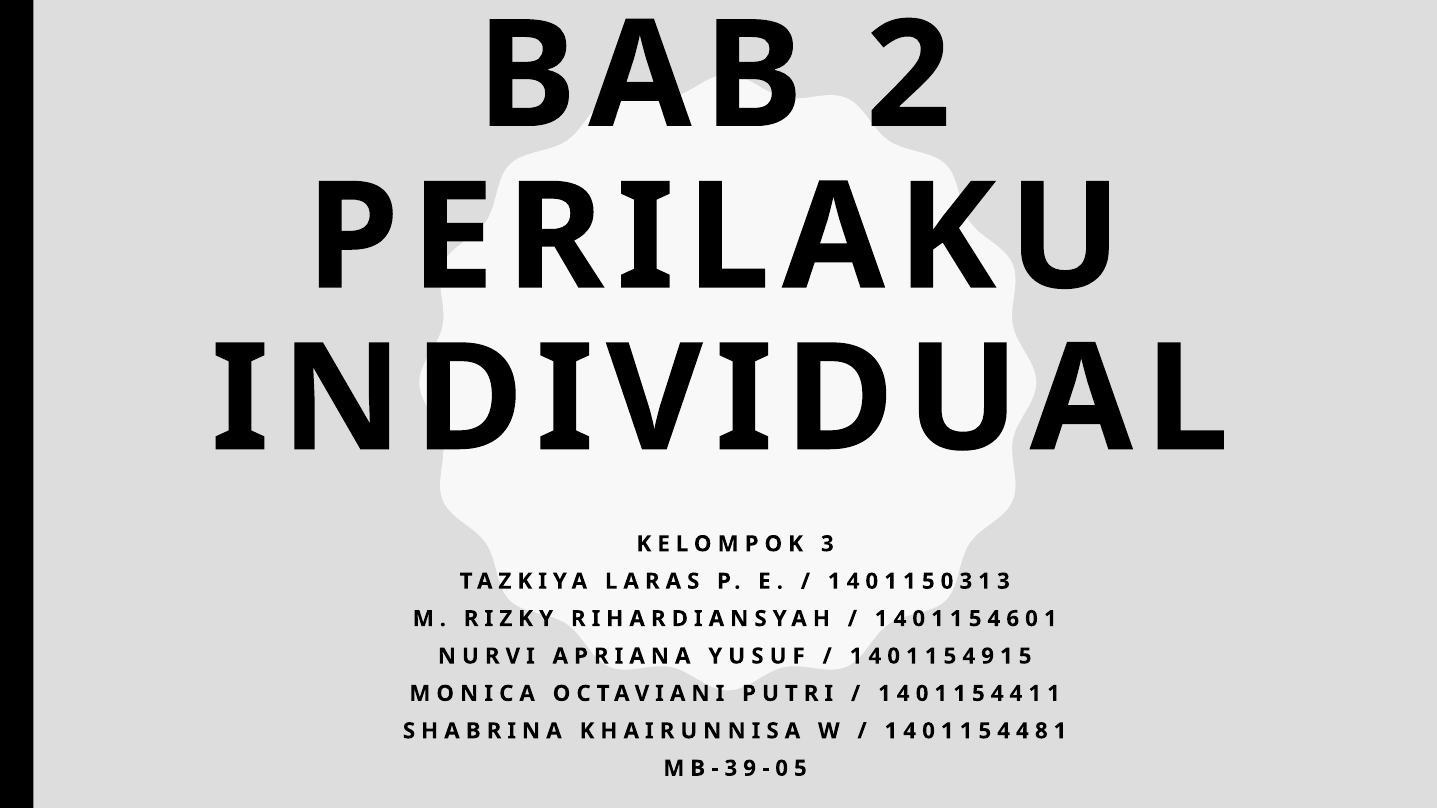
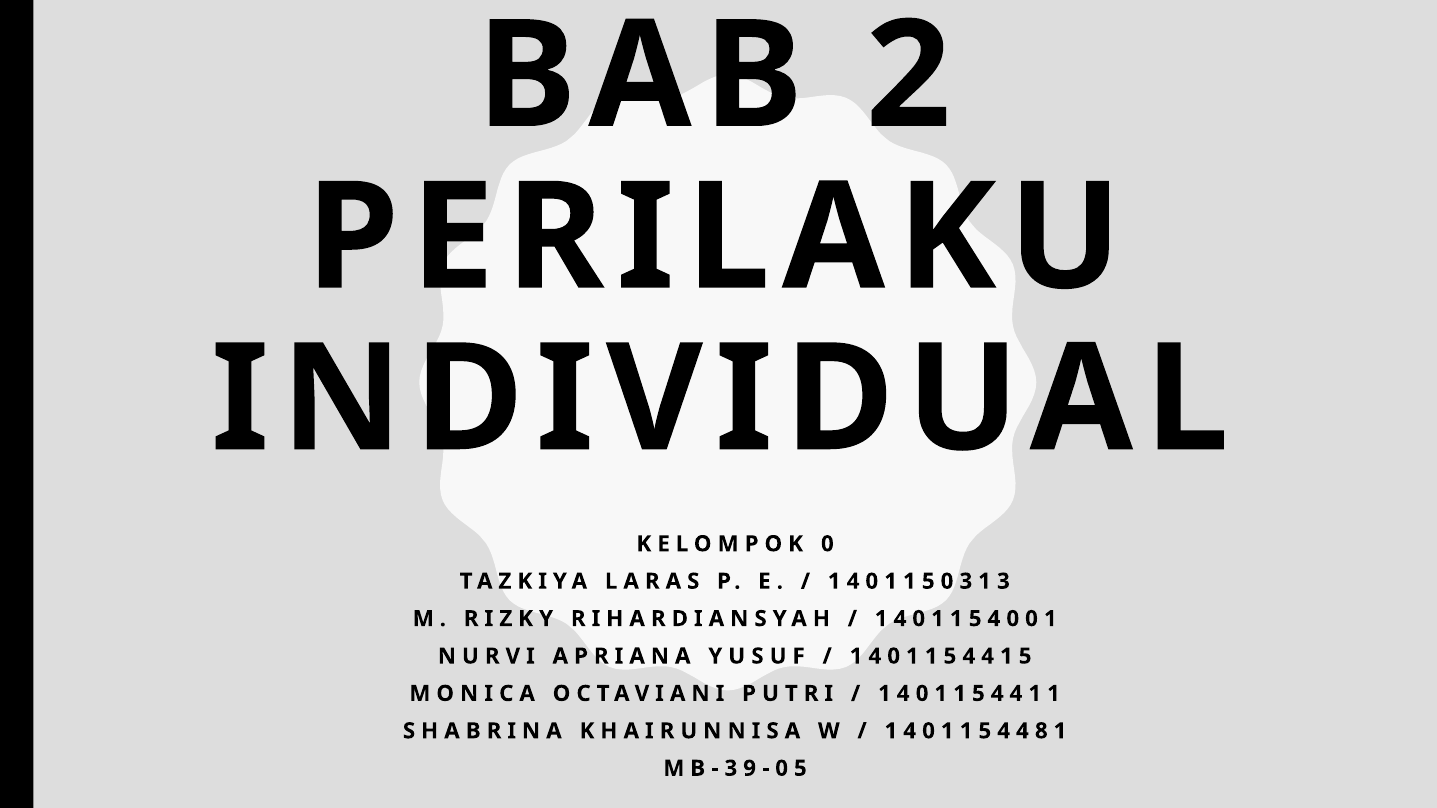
3: 3 -> 0 (827, 544)
6: 6 -> 0 (1013, 619)
9: 9 -> 4 (988, 656)
